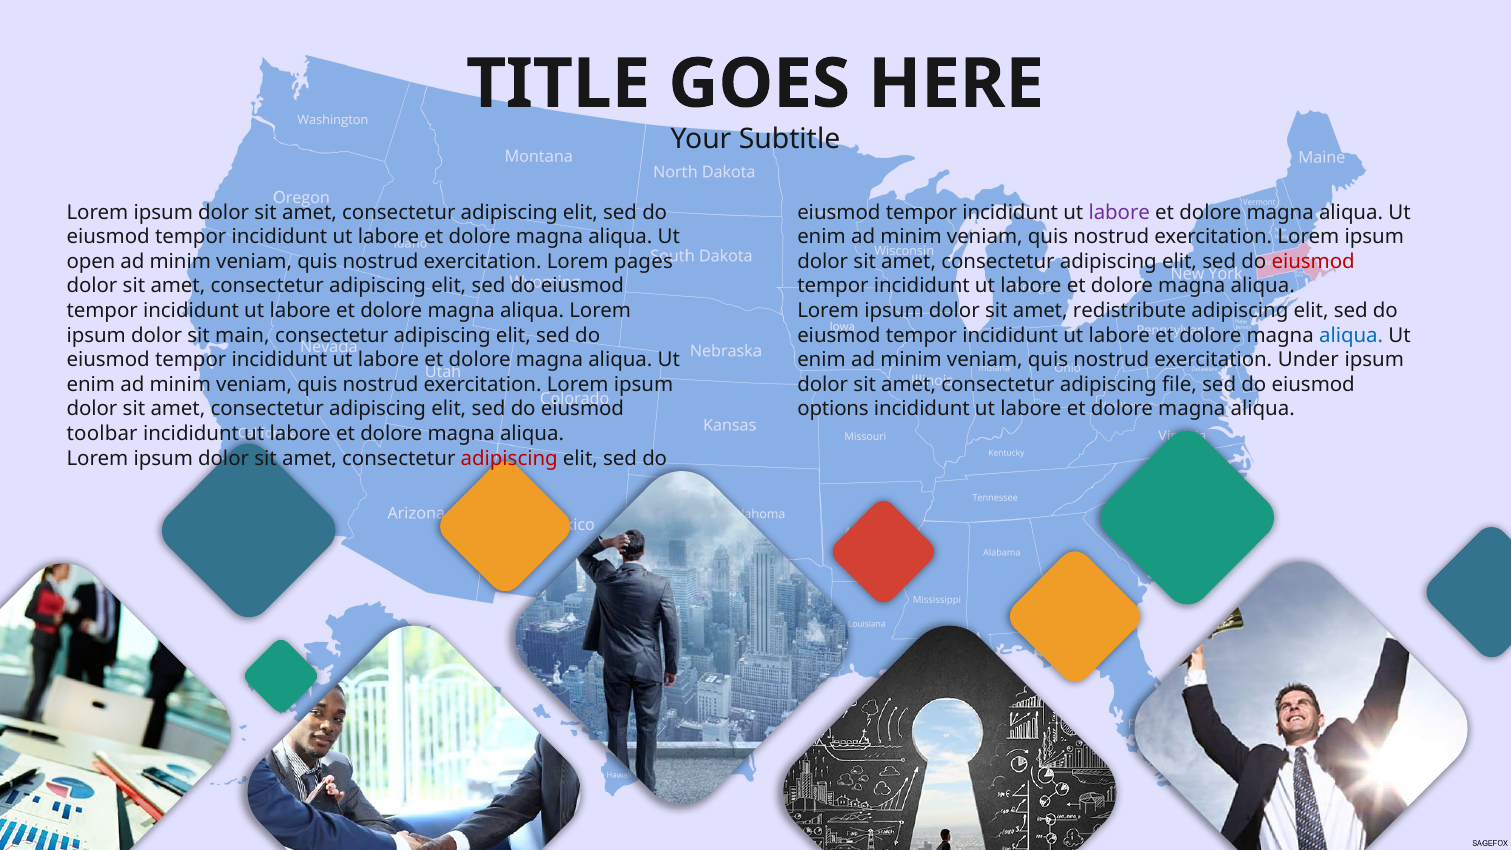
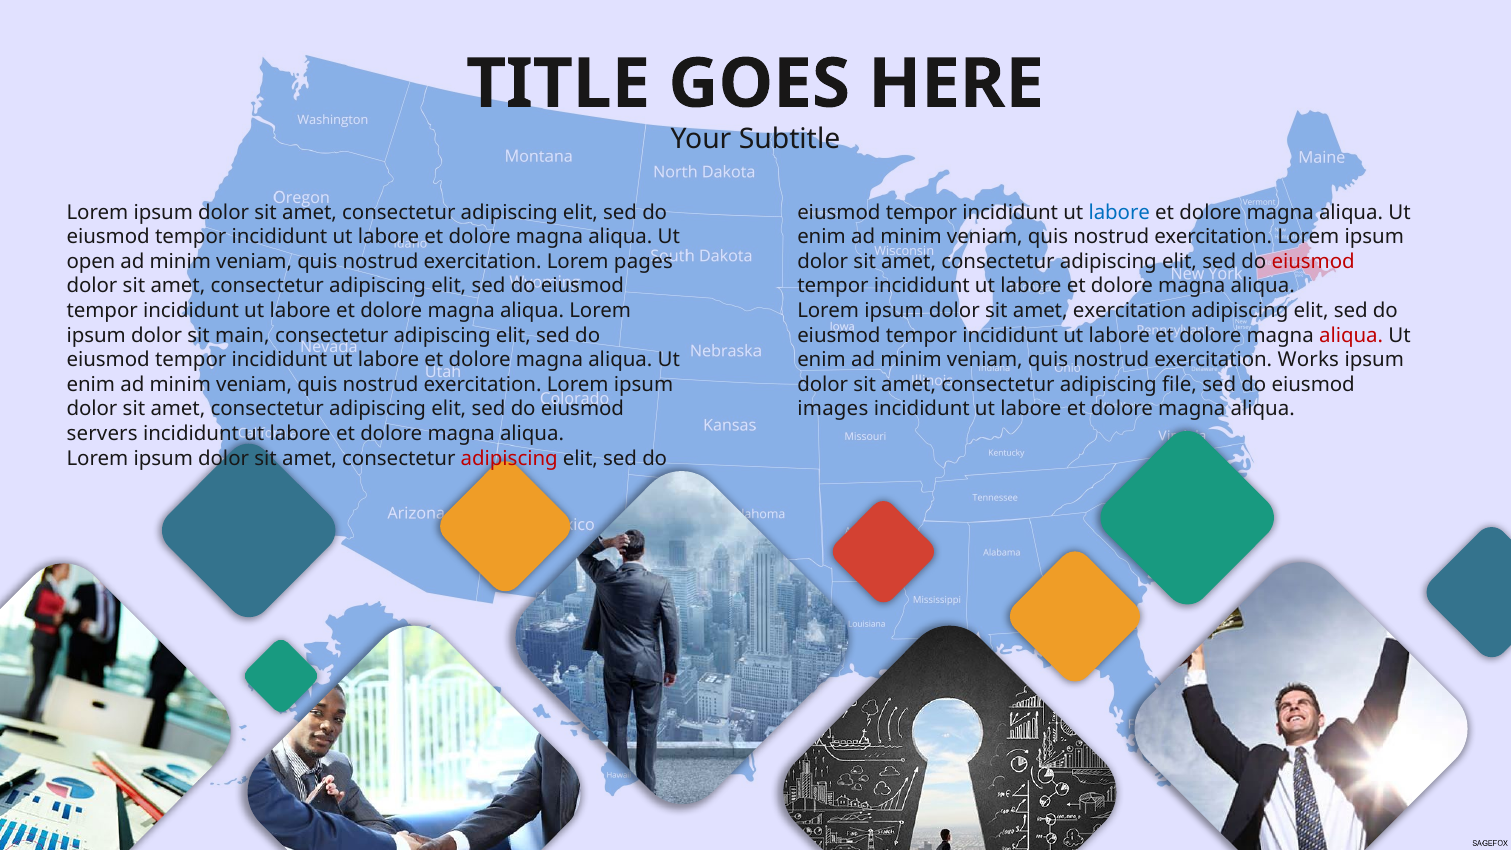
labore colour: purple -> blue (1119, 212)
amet redistribute: redistribute -> exercitation (1130, 311)
aliqua colour: blue -> red (1351, 335)
Under: Under -> Works (1308, 360)
options: options -> images (833, 409)
toolbar: toolbar -> servers (102, 434)
